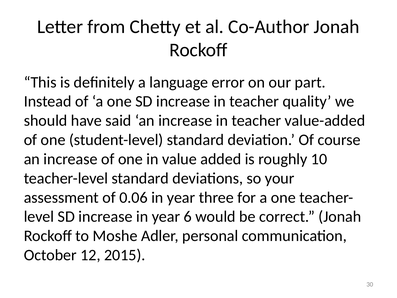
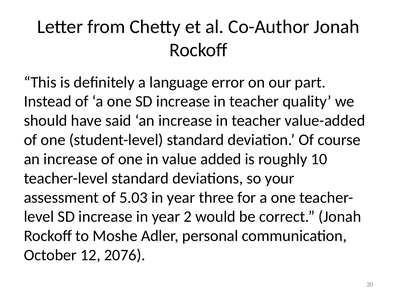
0.06: 0.06 -> 5.03 (133, 197)
6: 6 -> 2 (188, 217)
2015: 2015 -> 2076 (125, 255)
